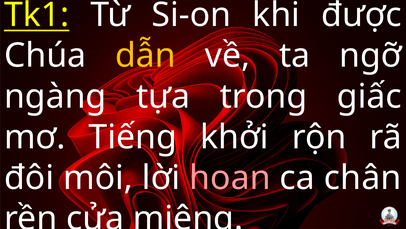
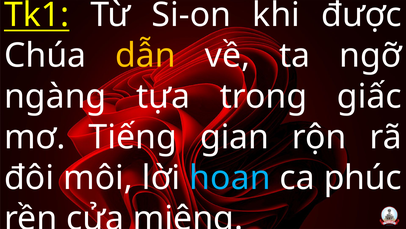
khởi: khởi -> gian (234, 137)
hoan colour: pink -> light blue (230, 177)
chân: chân -> phúc (363, 177)
